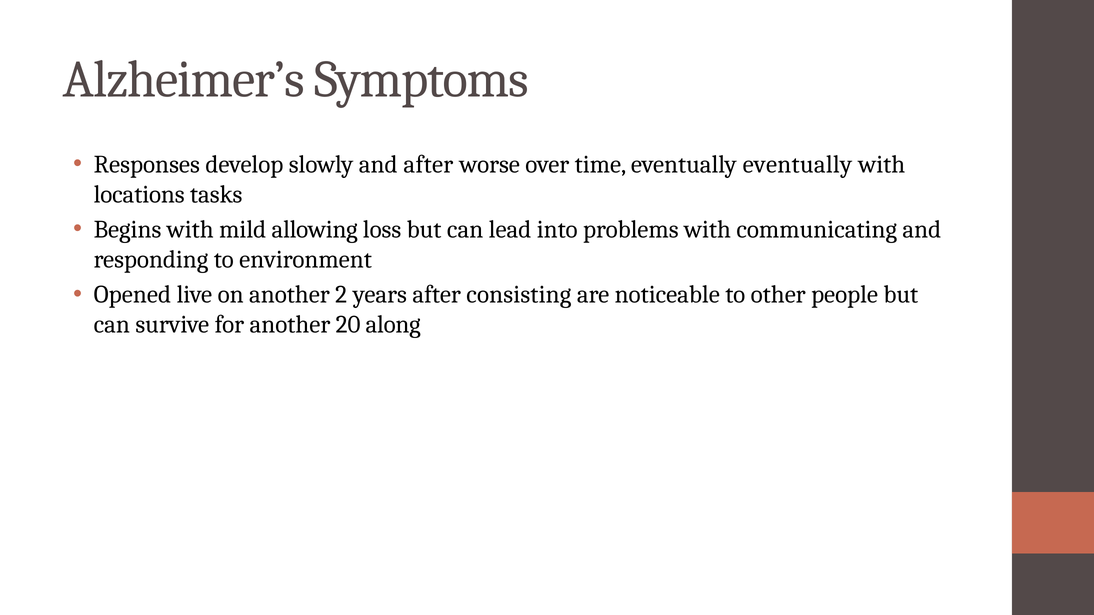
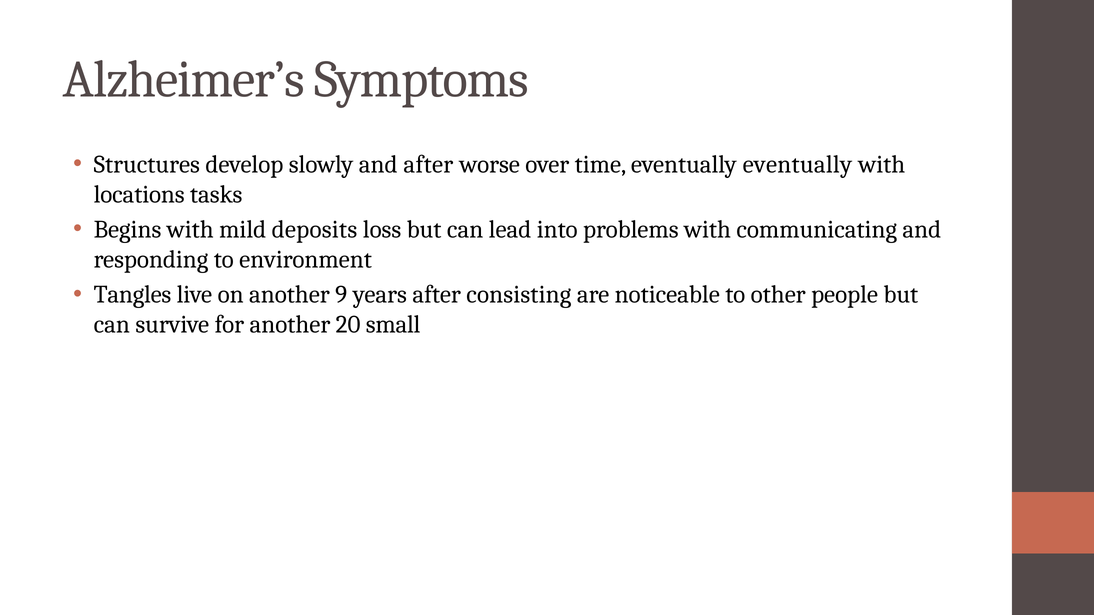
Responses: Responses -> Structures (147, 164)
allowing: allowing -> deposits (314, 230)
Opened: Opened -> Tangles (133, 295)
2: 2 -> 9 (341, 295)
along: along -> small (393, 325)
